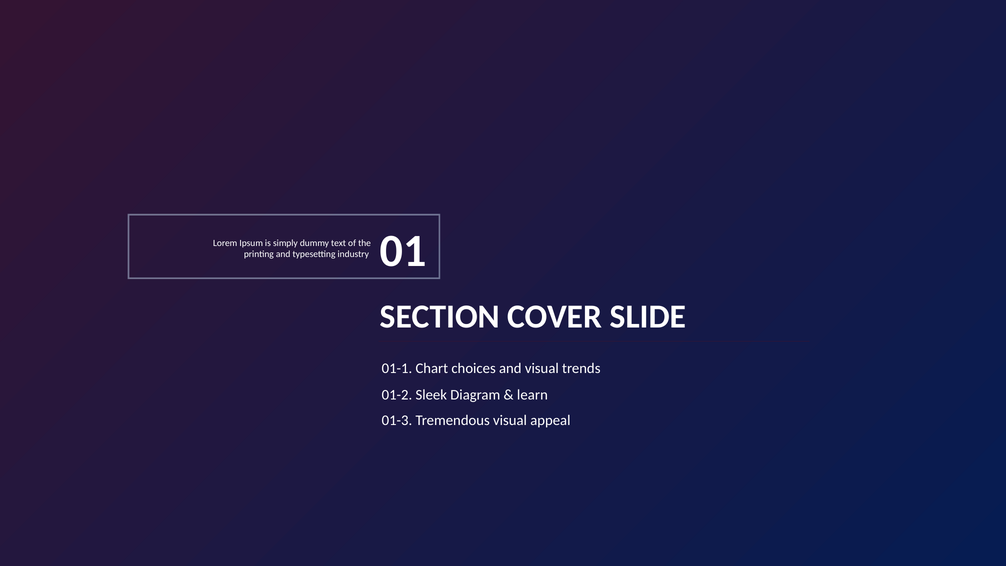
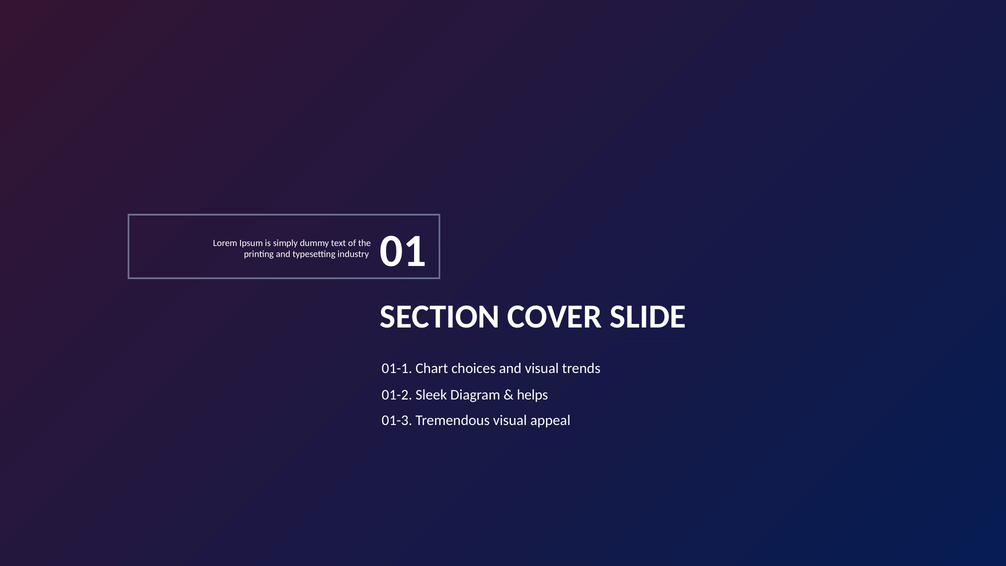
learn: learn -> helps (533, 395)
